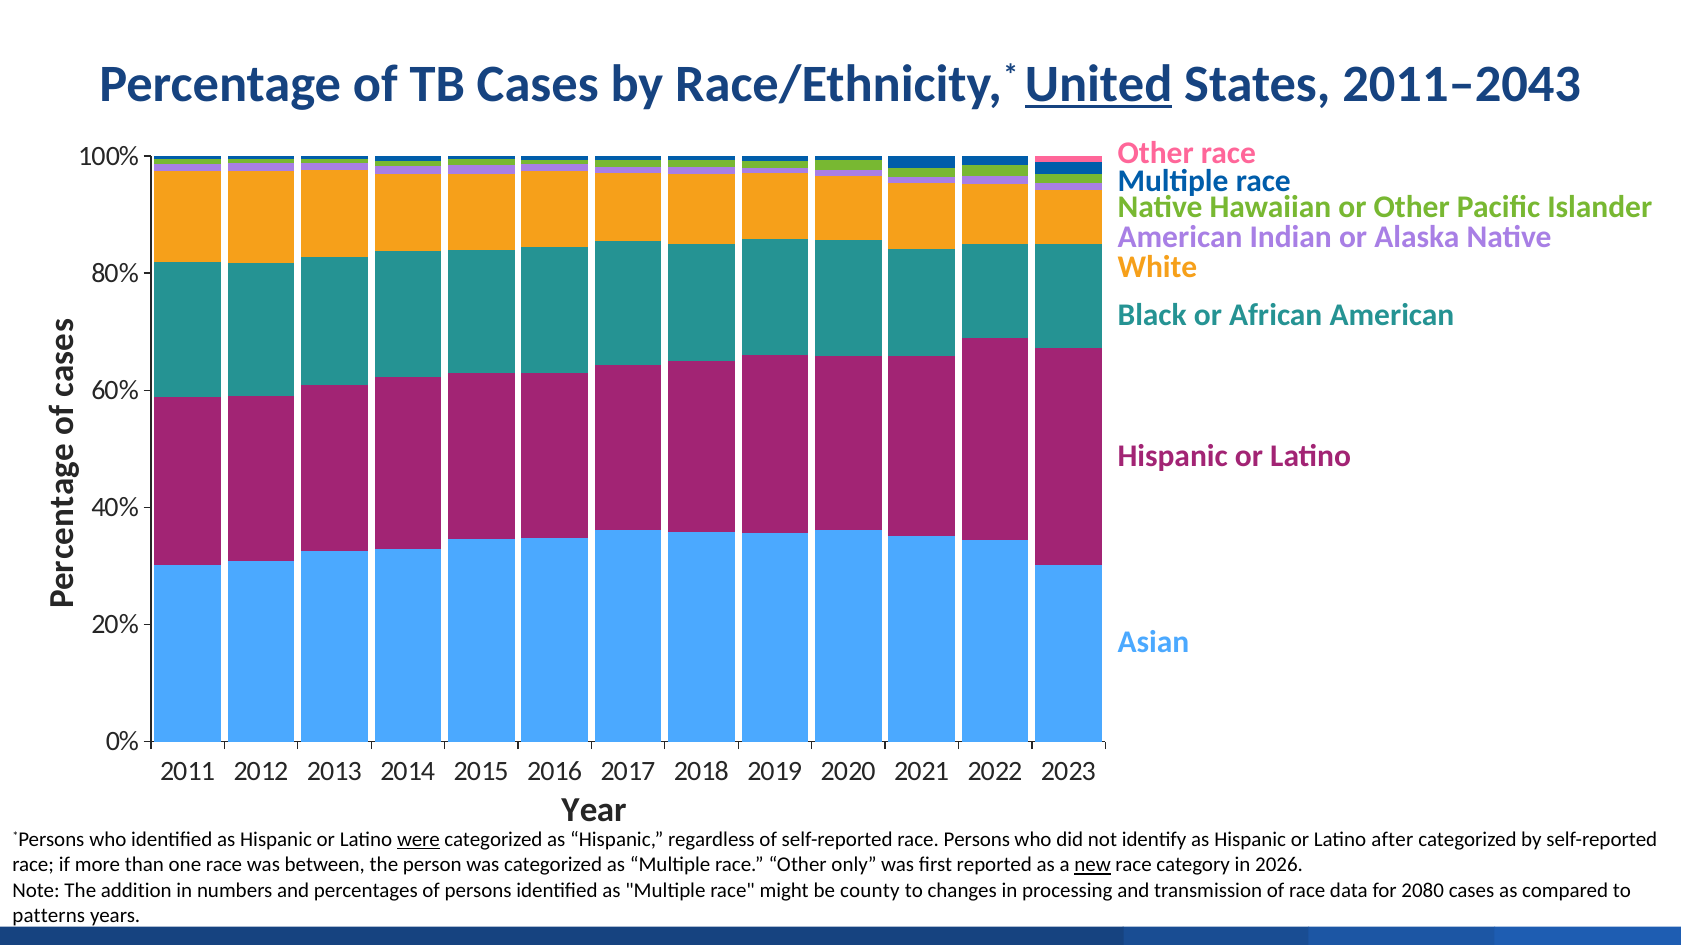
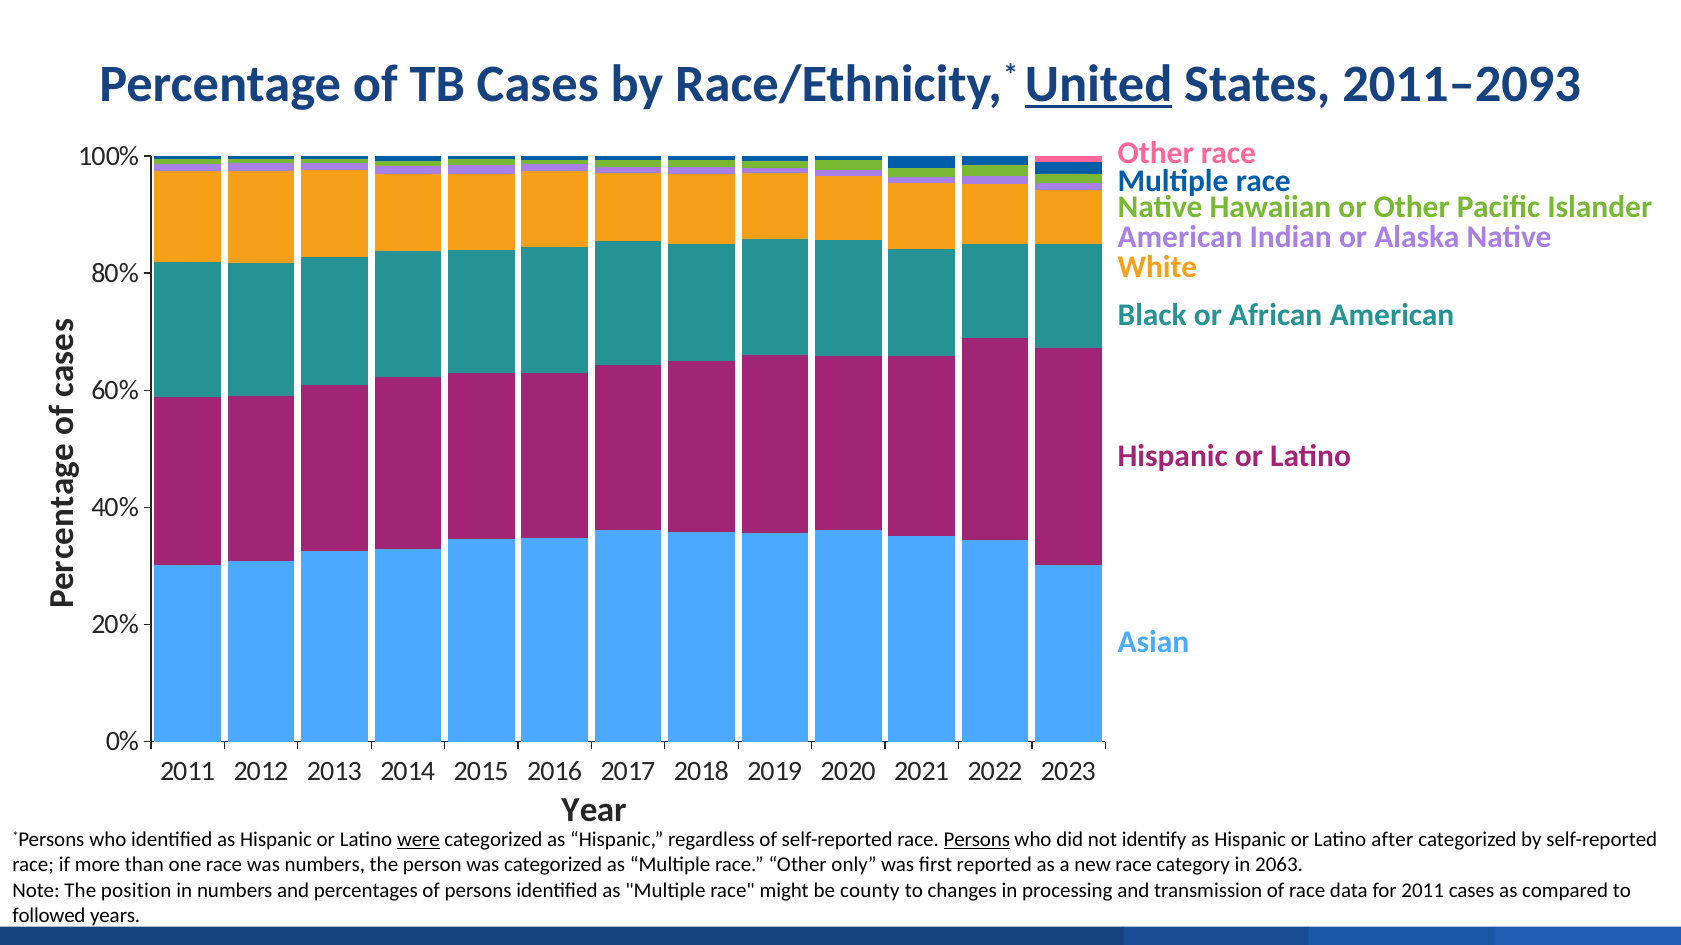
2011–2043: 2011–2043 -> 2011–2093 (1462, 84)
Persons underline: none -> present (977, 840)
was between: between -> numbers (325, 865)
new underline: present -> none (1093, 865)
2026: 2026 -> 2063 (1279, 865)
addition: addition -> position (136, 891)
for 2080: 2080 -> 2011 (1423, 891)
patterns: patterns -> followed (49, 916)
